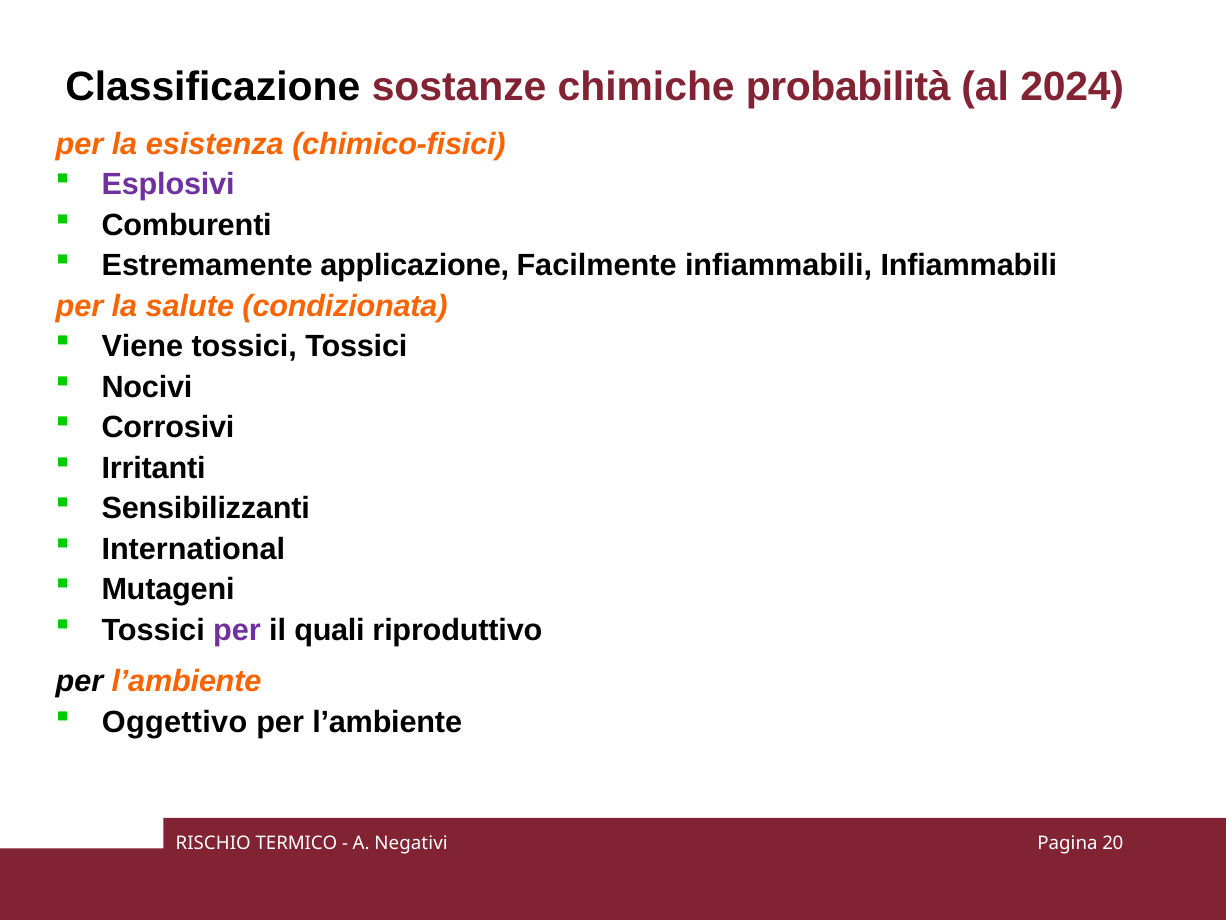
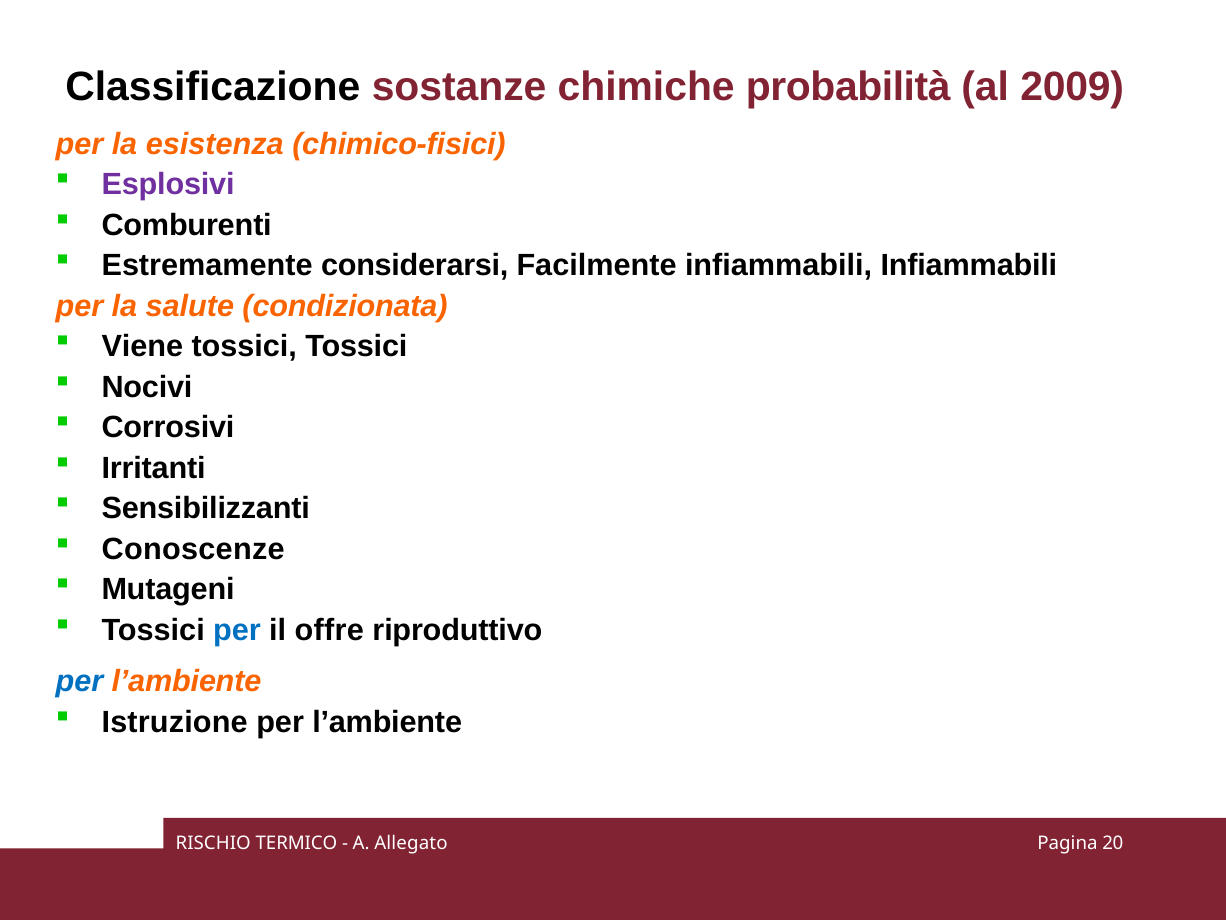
2024: 2024 -> 2009 (1072, 87)
applicazione: applicazione -> considerarsi (415, 265)
International: International -> Conoscenze (193, 549)
per colour: purple -> blue (237, 630)
quali: quali -> offre (329, 630)
per colour: black -> blue (80, 681)
Oggettivo: Oggettivo -> Istruzione (175, 722)
Negativi: Negativi -> Allegato (411, 843)
